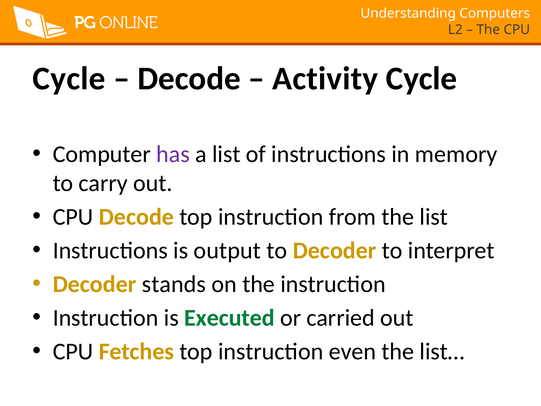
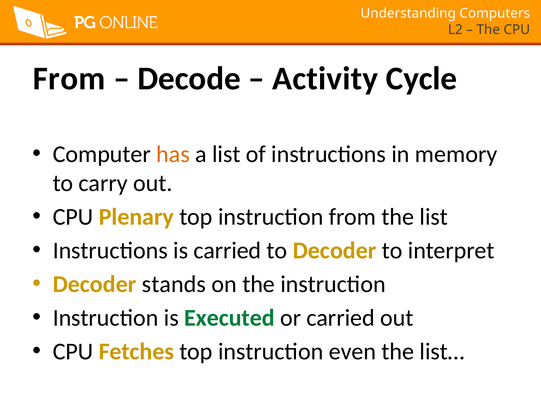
Cycle: Cycle -> From (69, 79)
has colour: purple -> orange (173, 154)
CPU Decode: Decode -> Plenary (136, 217)
is output: output -> carried (227, 250)
